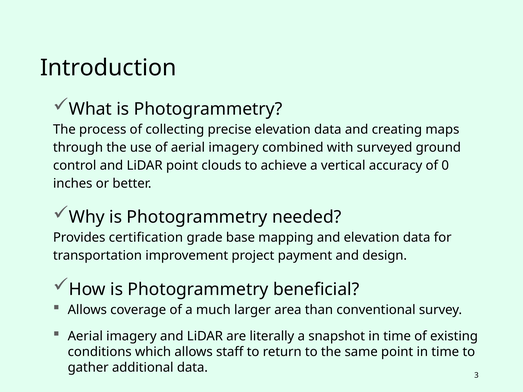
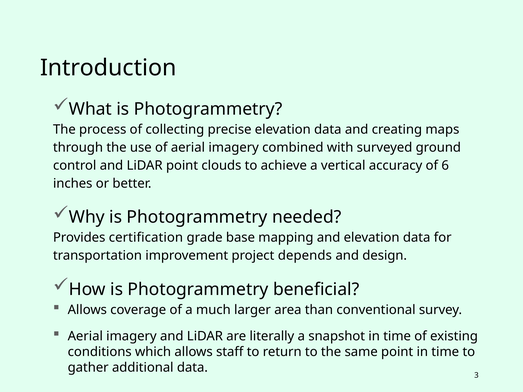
0: 0 -> 6 (445, 166)
payment: payment -> depends (305, 256)
